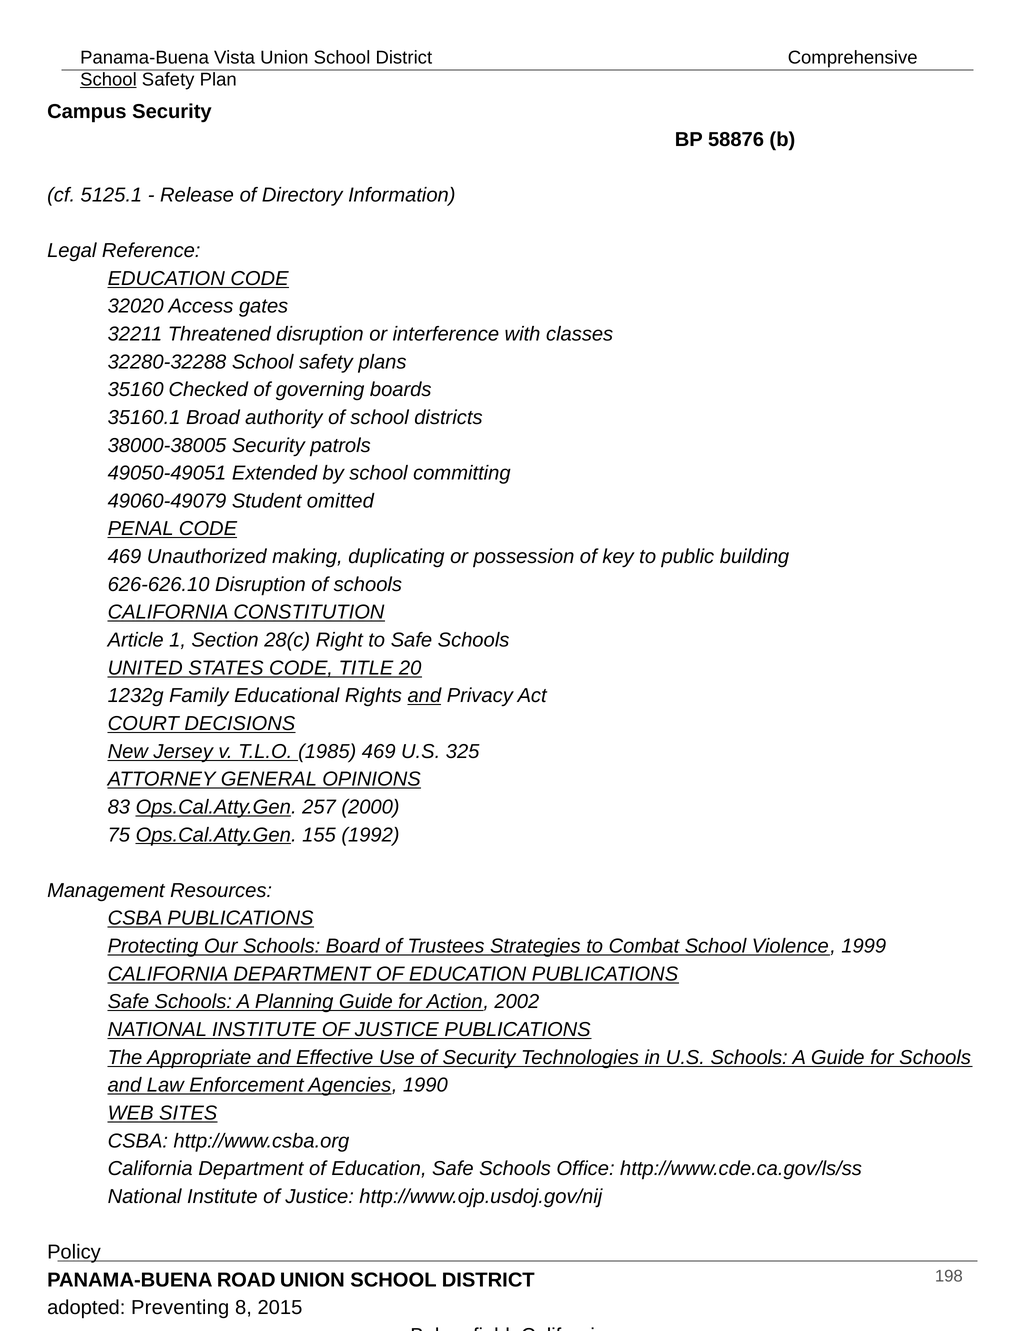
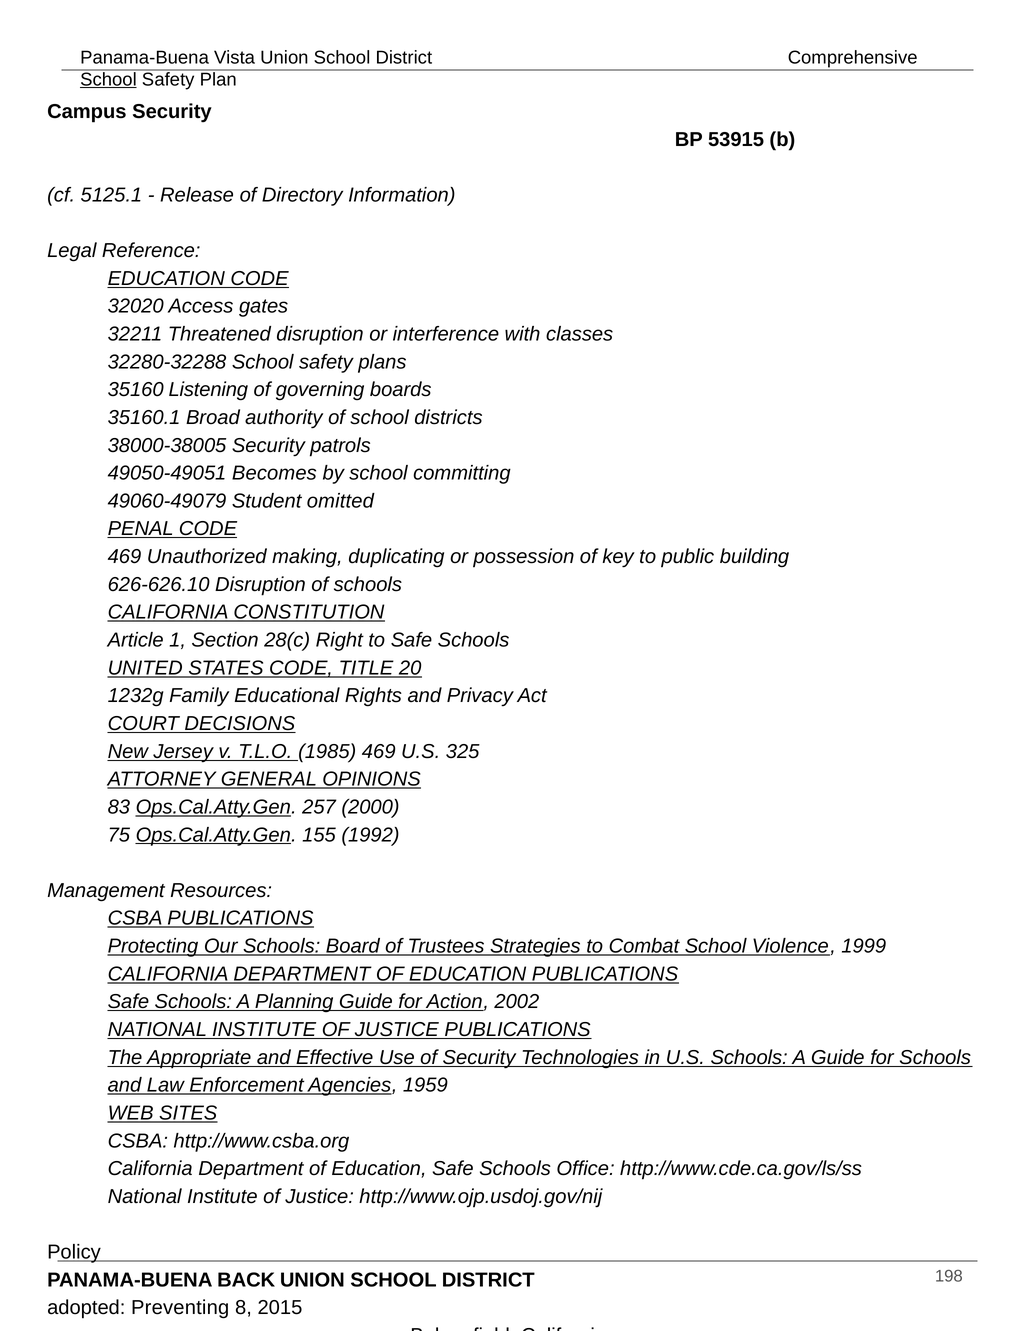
58876: 58876 -> 53915 (736, 139)
Checked: Checked -> Listening (208, 390)
Extended: Extended -> Becomes (274, 473)
and underline: present -> none (424, 696)
1990: 1990 -> 1959 (425, 1086)
ROAD: ROAD -> BACK (246, 1281)
